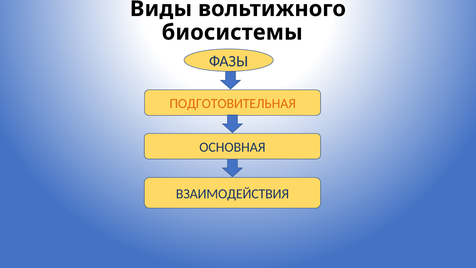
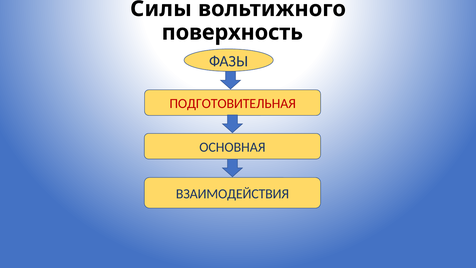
Виды: Виды -> Силы (161, 9)
биосистемы: биосистемы -> поверхность (232, 32)
ПОДГОТОВИТЕЛЬНАЯ colour: orange -> red (233, 103)
